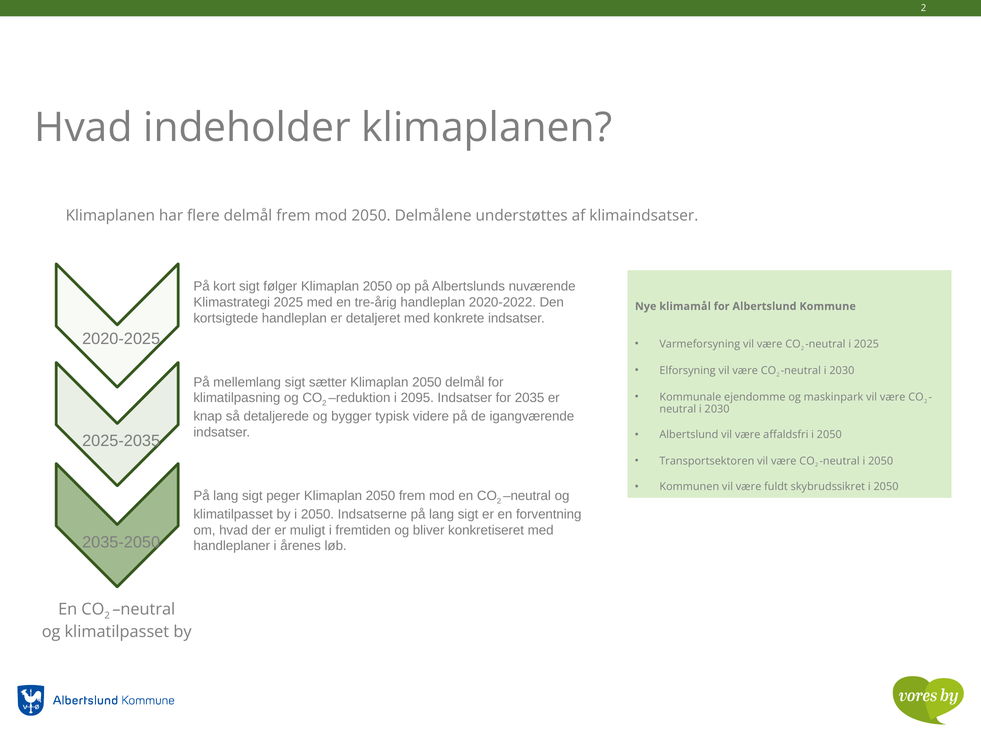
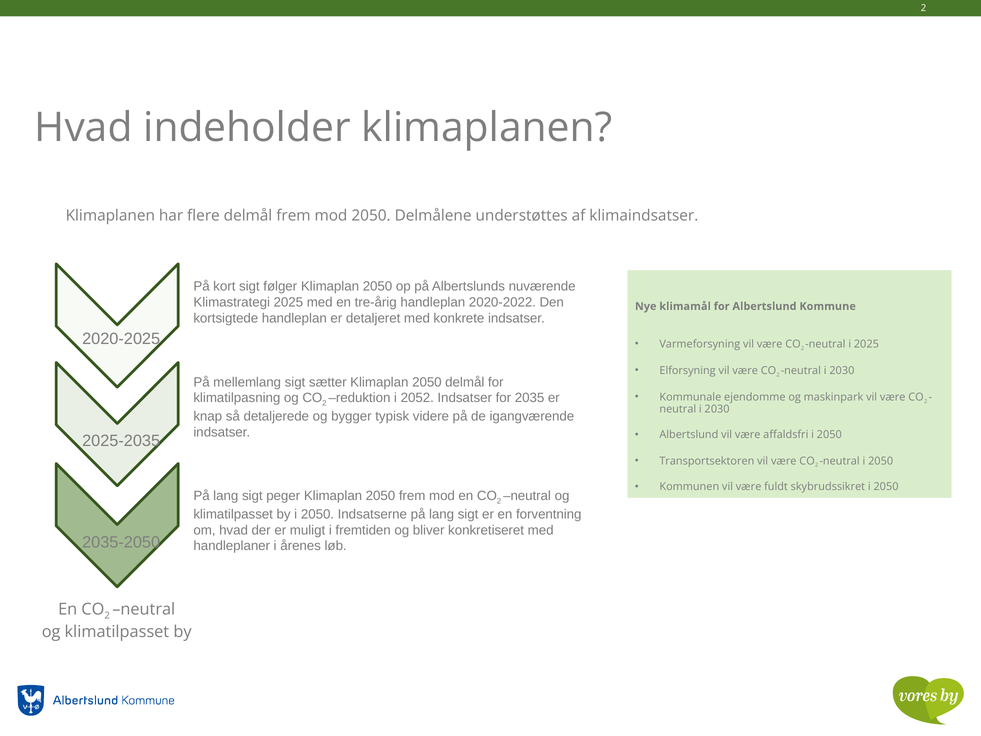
2095: 2095 -> 2052 (417, 398)
